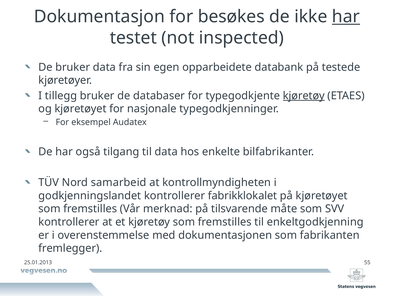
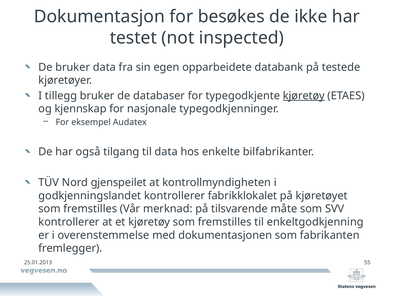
har underline: present -> none (346, 17)
og kjøretøyet: kjøretøyet -> kjennskap (81, 109)
samarbeid: samarbeid -> gjenspeilet (119, 182)
